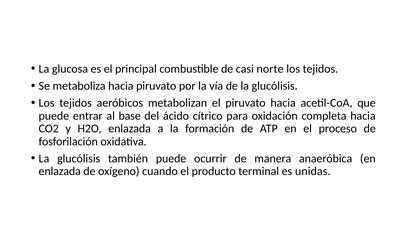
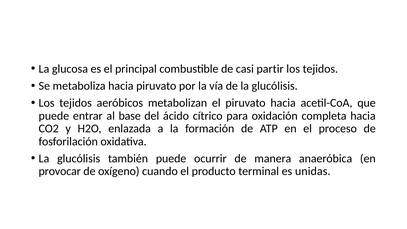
norte: norte -> partir (270, 69)
enlazada: enlazada -> provocar (60, 171)
